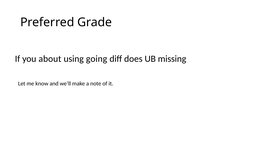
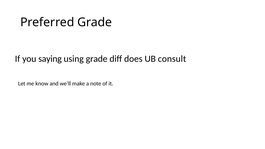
about: about -> saying (50, 59)
using going: going -> grade (97, 59)
missing: missing -> consult (172, 59)
